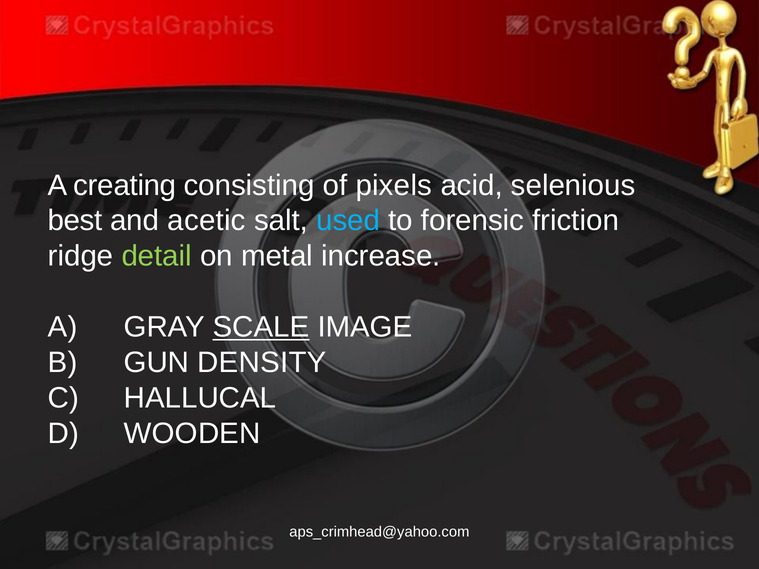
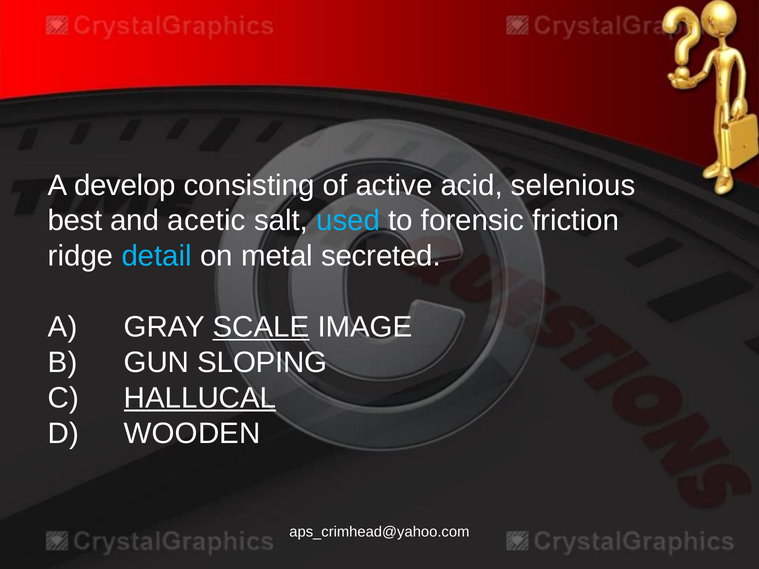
creating: creating -> develop (125, 185)
pixels: pixels -> active (394, 185)
detail colour: light green -> light blue (157, 256)
increase: increase -> secreted (381, 256)
DENSITY: DENSITY -> SLOPING (262, 363)
HALLUCAL underline: none -> present (200, 398)
